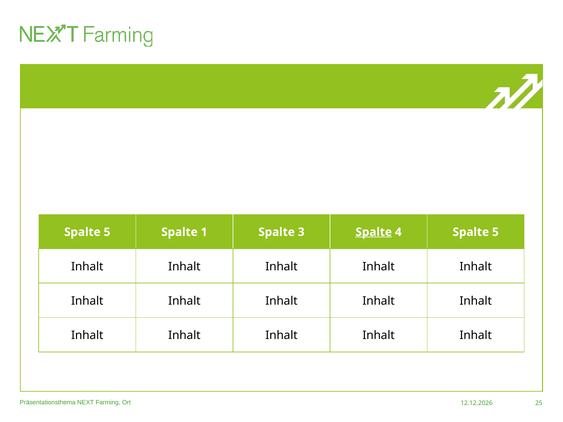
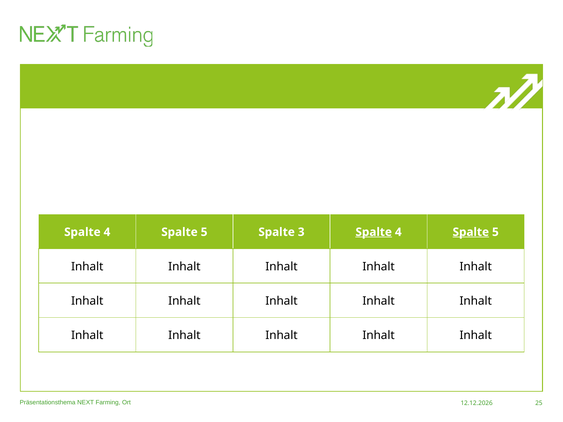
5: 5 -> 4 (107, 232)
1: 1 -> 5 (204, 232)
Spalte underline: none -> present (471, 232)
